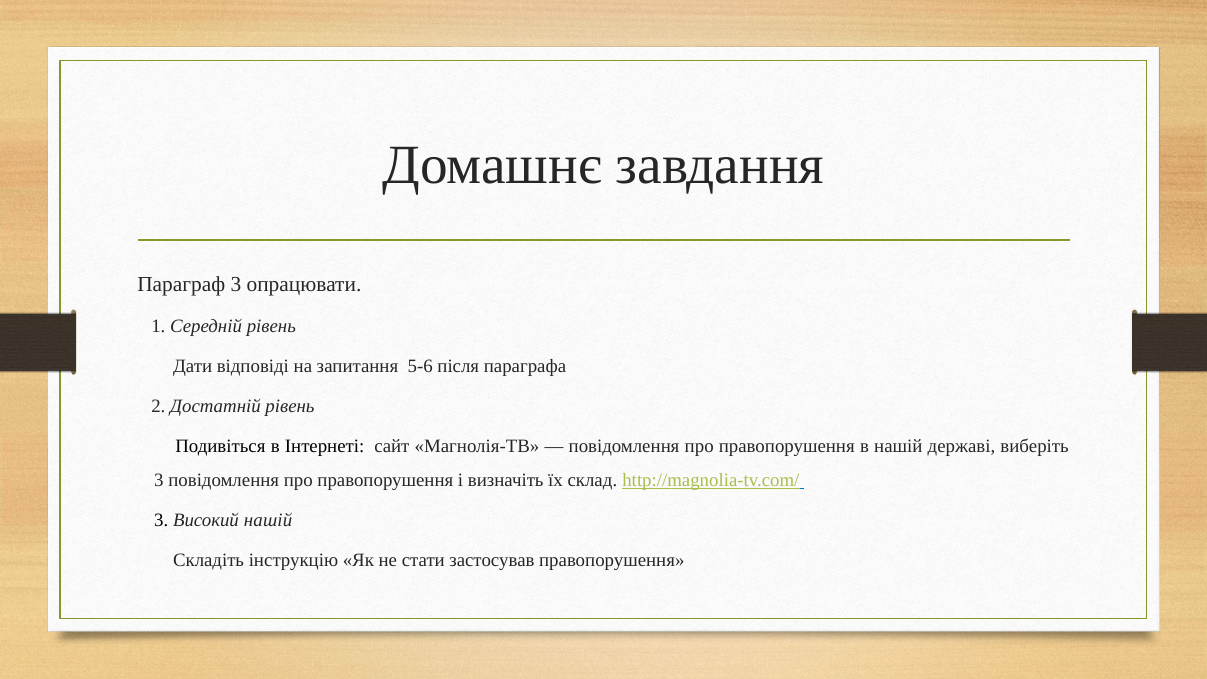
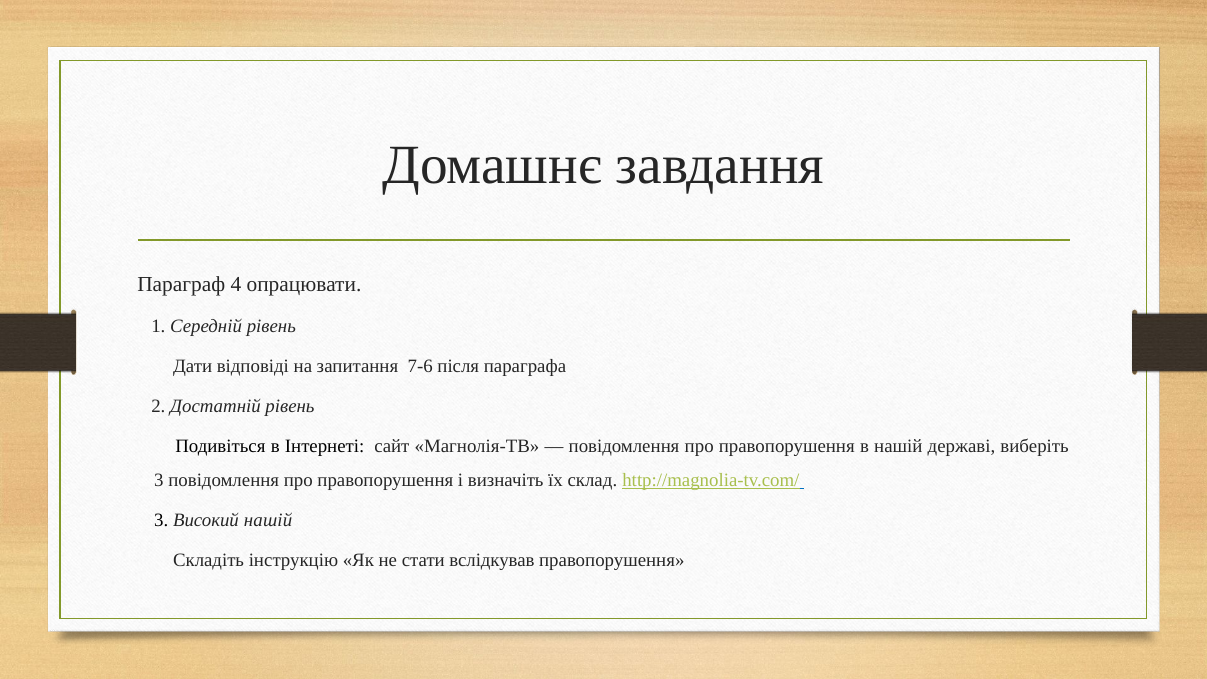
Параграф 3: 3 -> 4 (236, 285)
5-6: 5-6 -> 7-6 (420, 366)
застосував: застосував -> вслідкував (492, 560)
